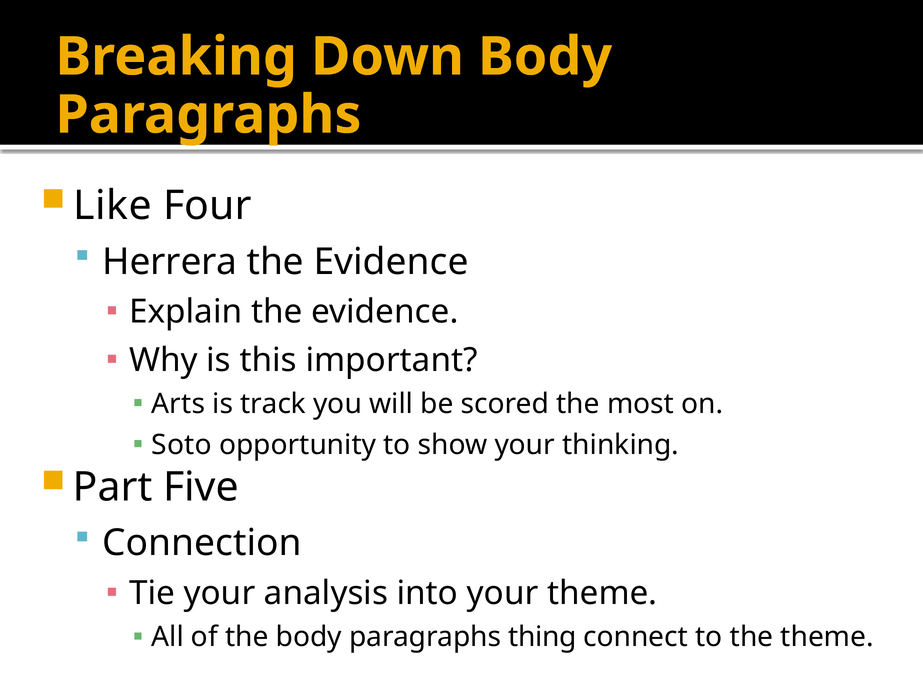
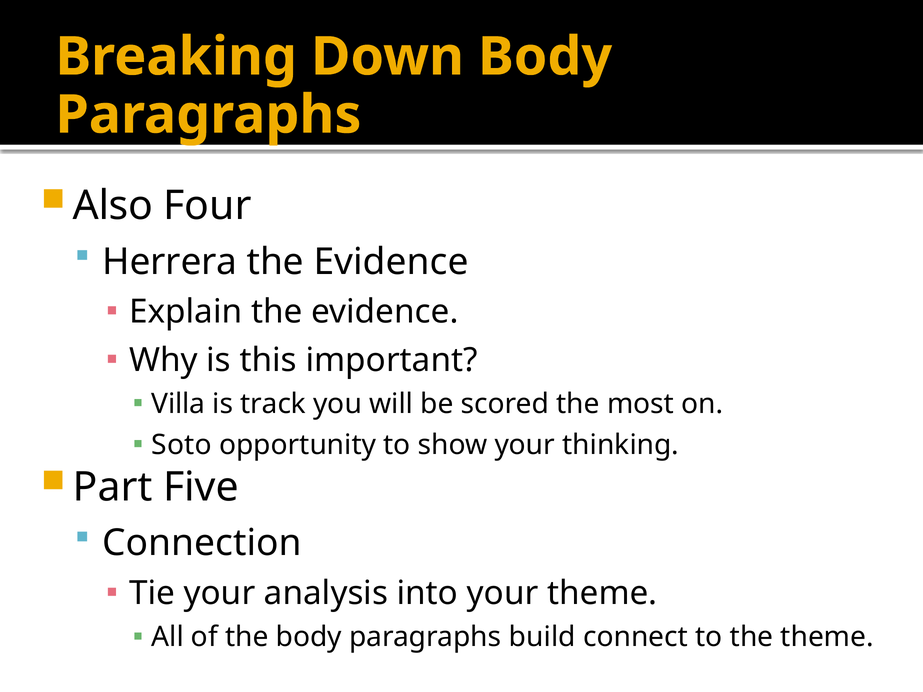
Like: Like -> Also (113, 206)
Arts: Arts -> Villa (178, 404)
thing: thing -> build (542, 637)
